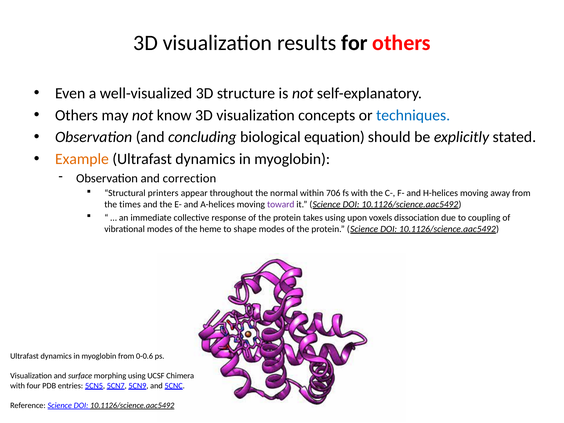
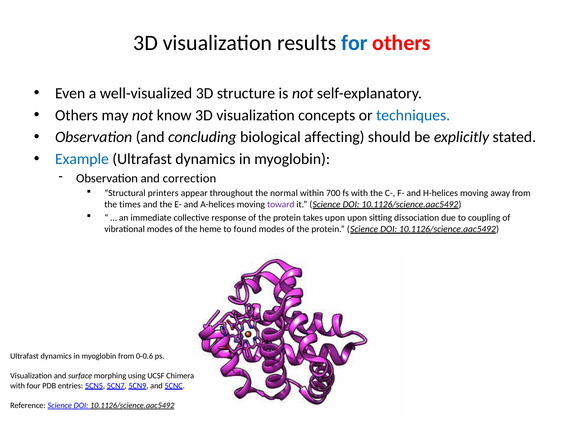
for colour: black -> blue (354, 43)
equation: equation -> affecting (334, 137)
Example colour: orange -> blue (82, 159)
706: 706 -> 700 (333, 193)
takes using: using -> upon (335, 218)
voxels: voxels -> sitting (381, 218)
shape: shape -> found (245, 229)
